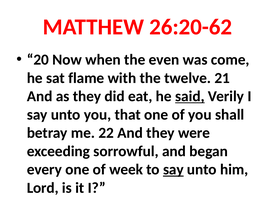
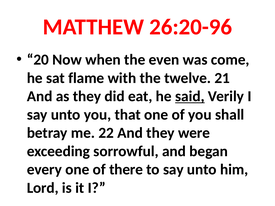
26:20-62: 26:20-62 -> 26:20-96 (191, 27)
week: week -> there (126, 170)
say underline: present -> none (173, 170)
